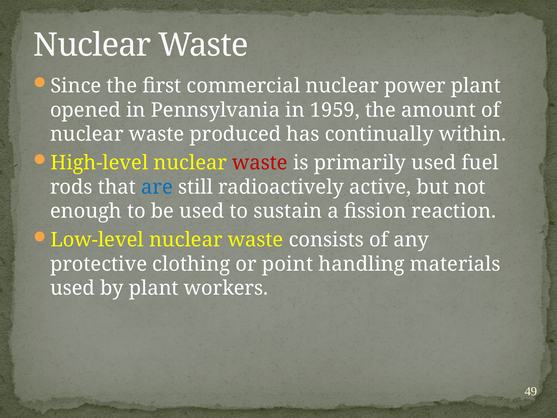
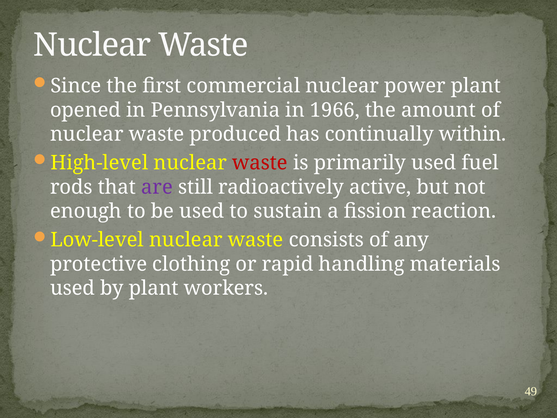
1959: 1959 -> 1966 (335, 110)
are colour: blue -> purple (157, 187)
point: point -> rapid (288, 264)
